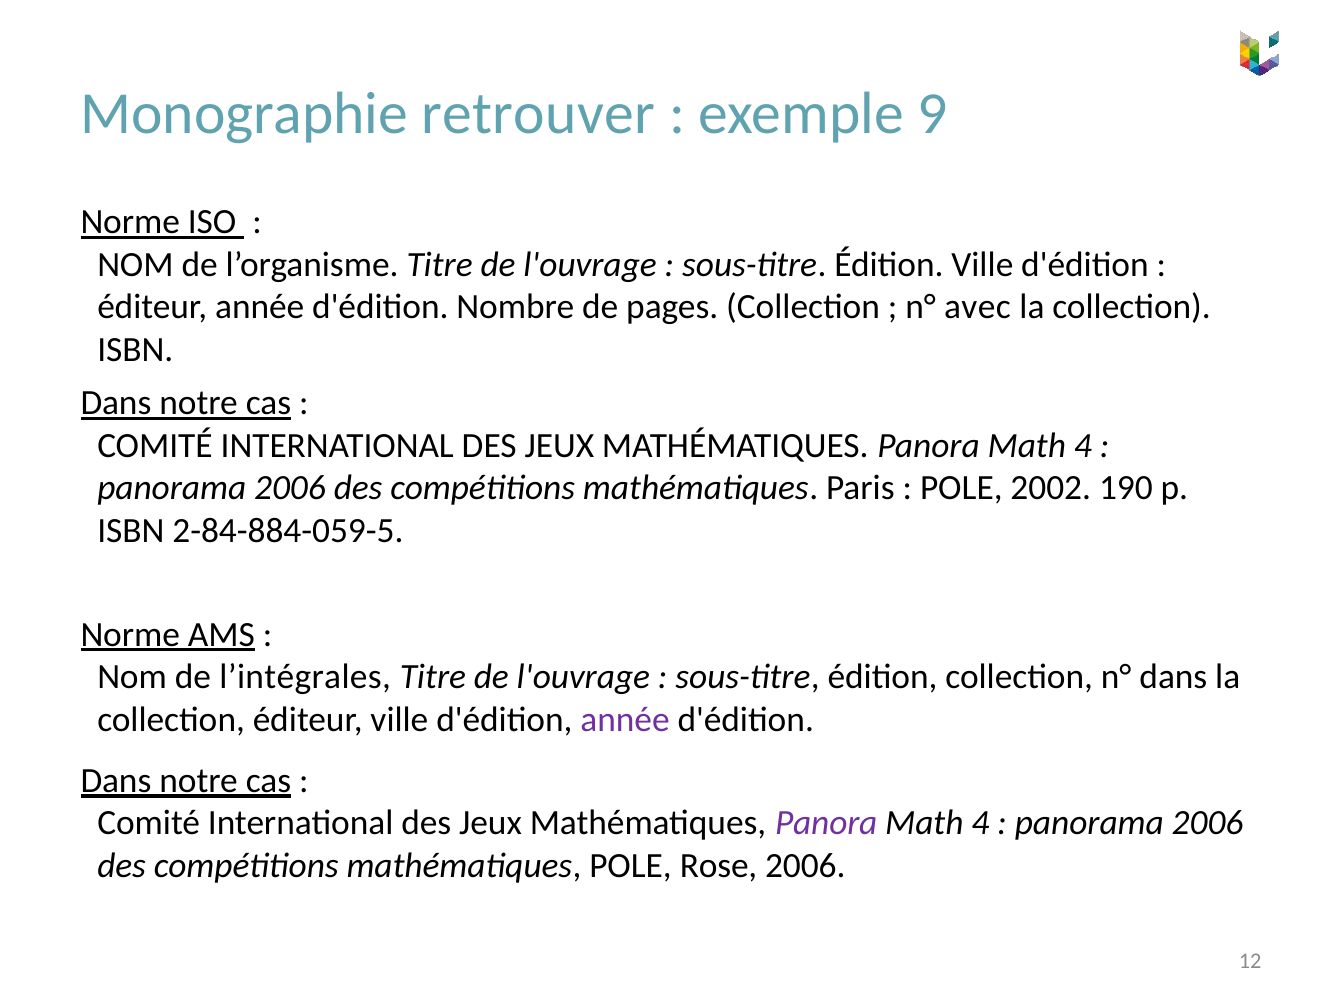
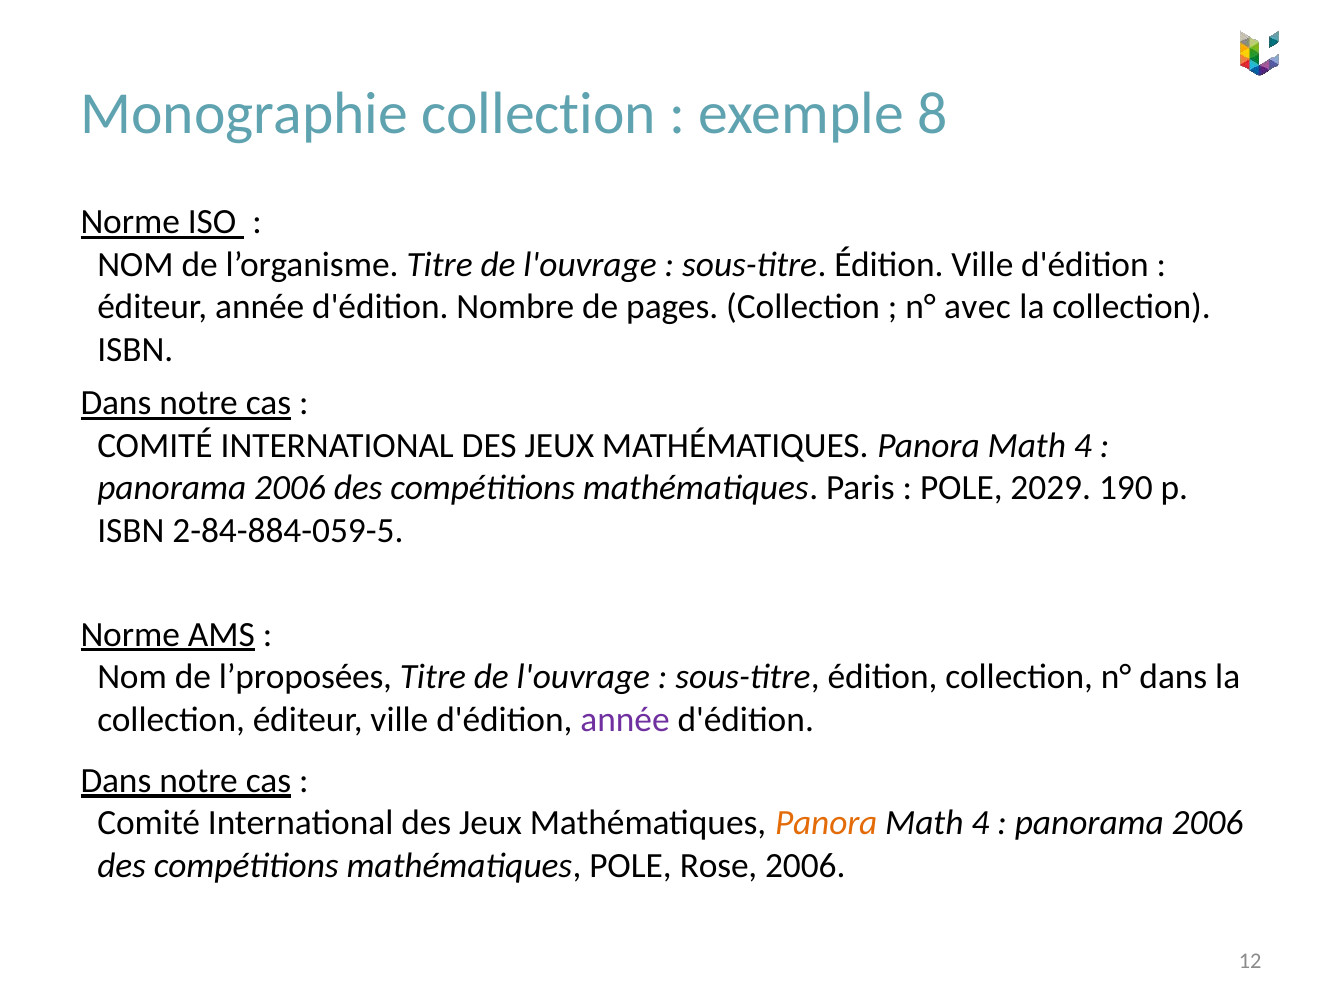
Monographie retrouver: retrouver -> collection (539, 114)
9: 9 -> 8 (933, 114)
2002: 2002 -> 2029 (1051, 488)
l’intégrales: l’intégrales -> l’proposées (305, 677)
Panora colour: purple -> orange (826, 823)
